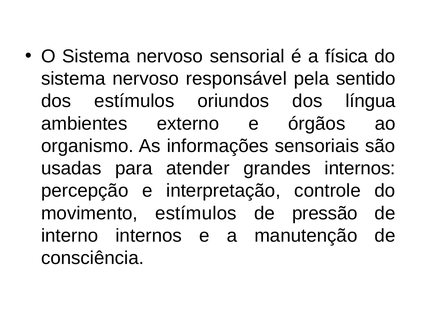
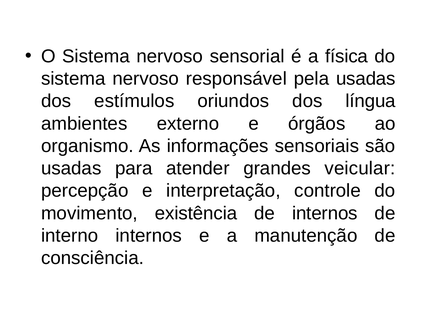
pela sentido: sentido -> usadas (366, 79)
grandes internos: internos -> veicular (360, 169)
movimento estímulos: estímulos -> existência (196, 214)
de pressão: pressão -> internos (325, 214)
